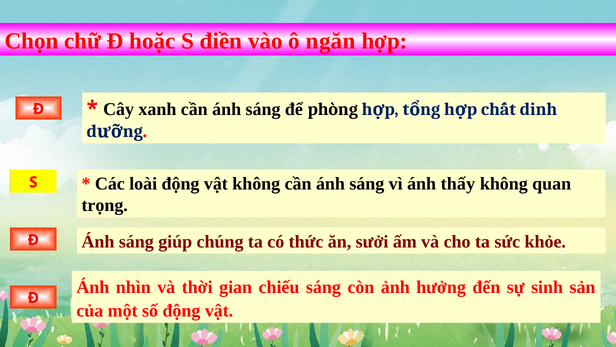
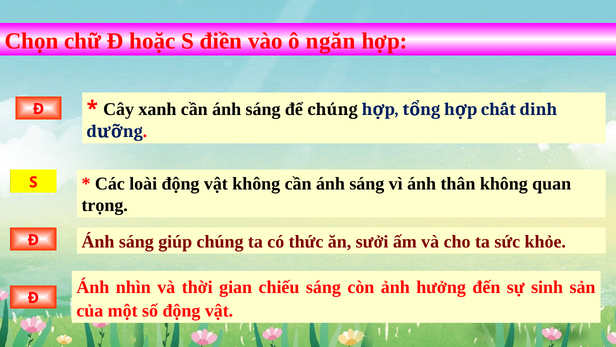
để phòng: phòng -> chúng (333, 109)
thấy: thấy -> thân (458, 184)
